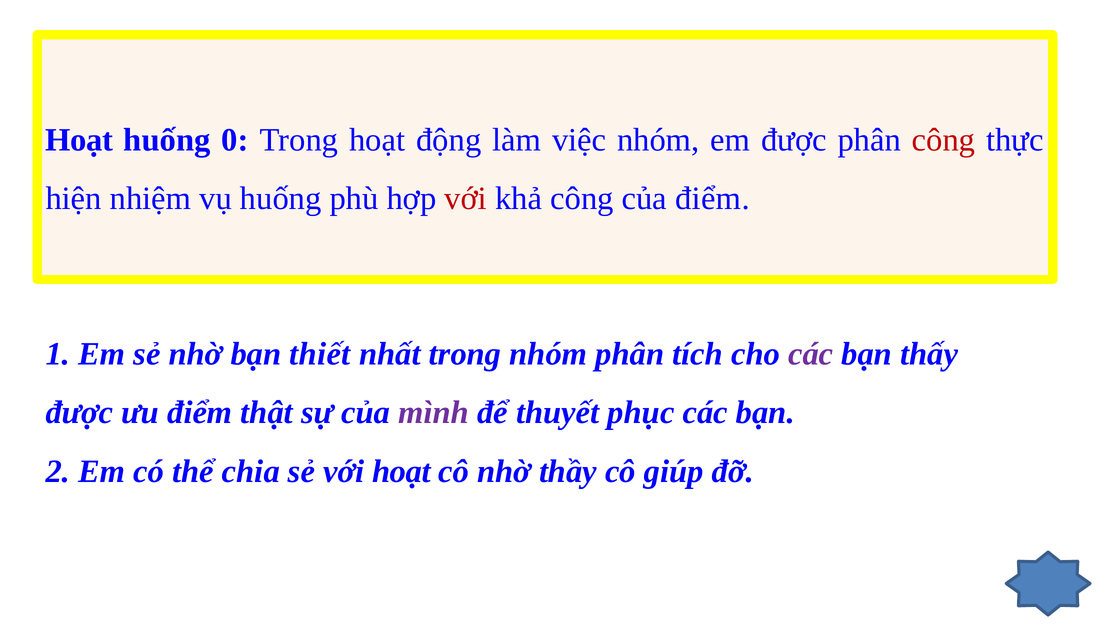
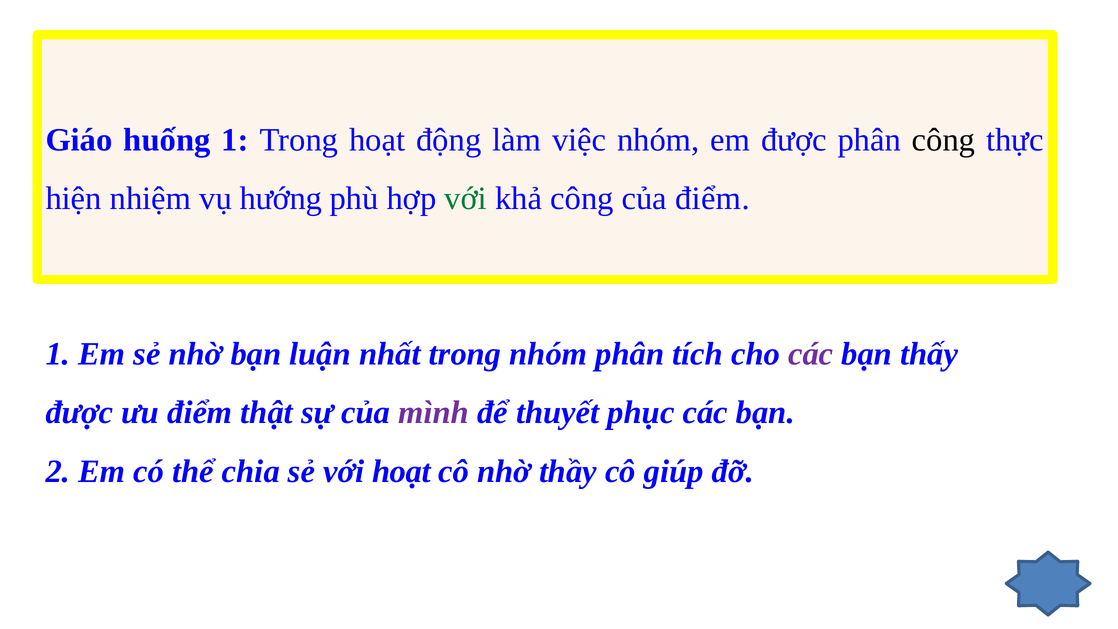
Hoạt: Hoạt -> Giáo (79, 140)
huống 0: 0 -> 1 (235, 140)
công colour: red -> black (944, 140)
vụ huống: huống -> hướng (281, 199)
với colour: red -> green (466, 199)
thiết: thiết -> luận (320, 354)
